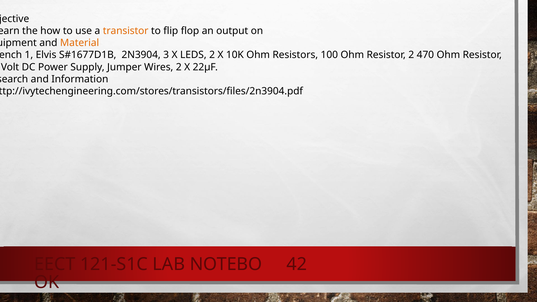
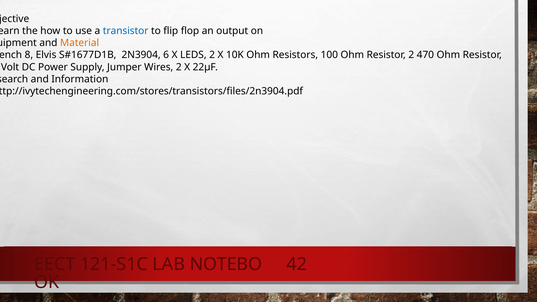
transistor colour: orange -> blue (126, 31)
1: 1 -> 8 (29, 55)
3: 3 -> 6 (166, 55)
